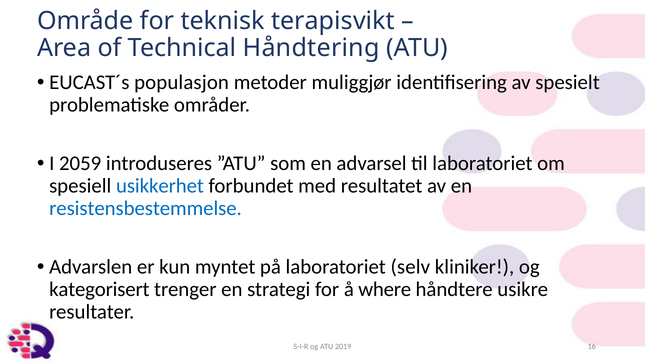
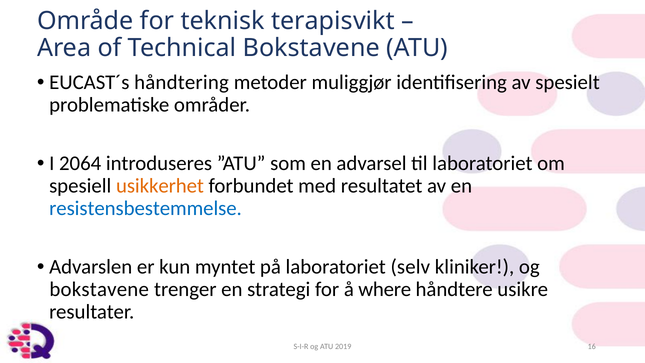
Technical Håndtering: Håndtering -> Bokstavene (311, 48)
populasjon: populasjon -> håndtering (182, 82)
2059: 2059 -> 2064 (80, 163)
usikkerhet colour: blue -> orange (160, 186)
kategorisert: kategorisert -> bokstavene (99, 289)
